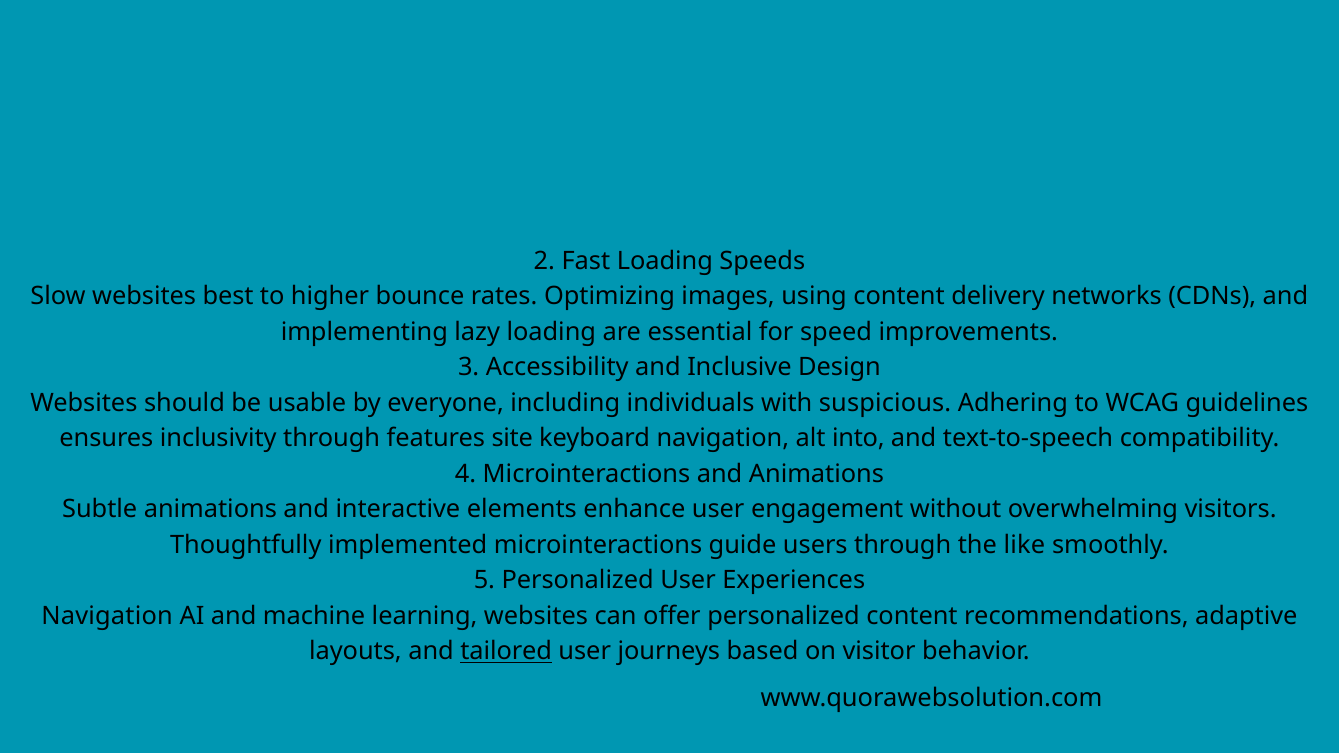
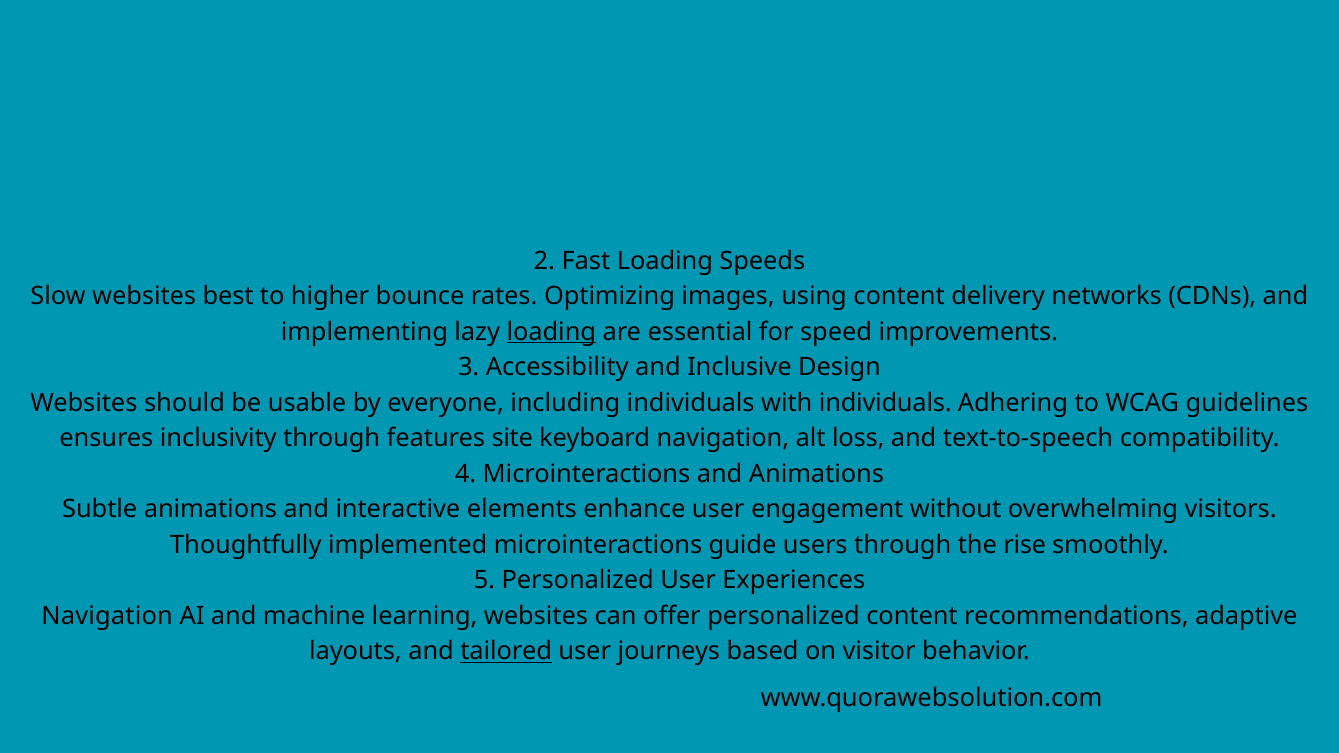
loading underline: none -> present (551, 332)
with suspicious: suspicious -> individuals (885, 403)
into: into -> loss (858, 438)
like: like -> rise (1025, 545)
